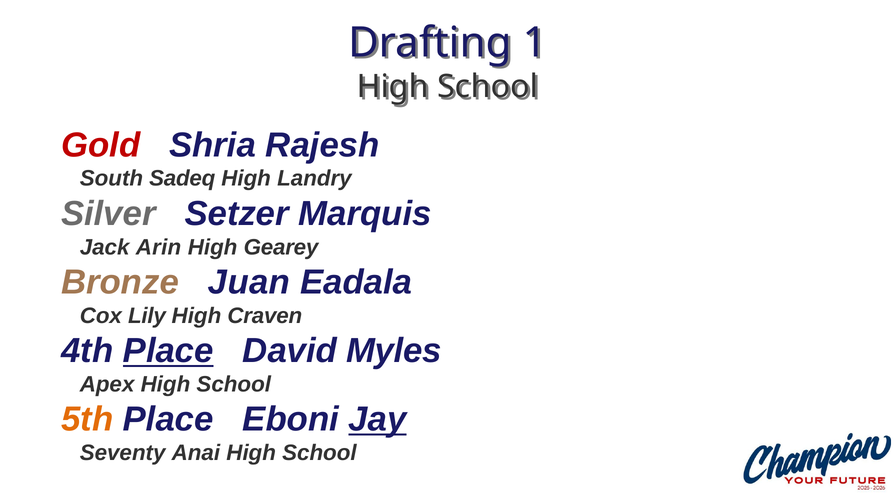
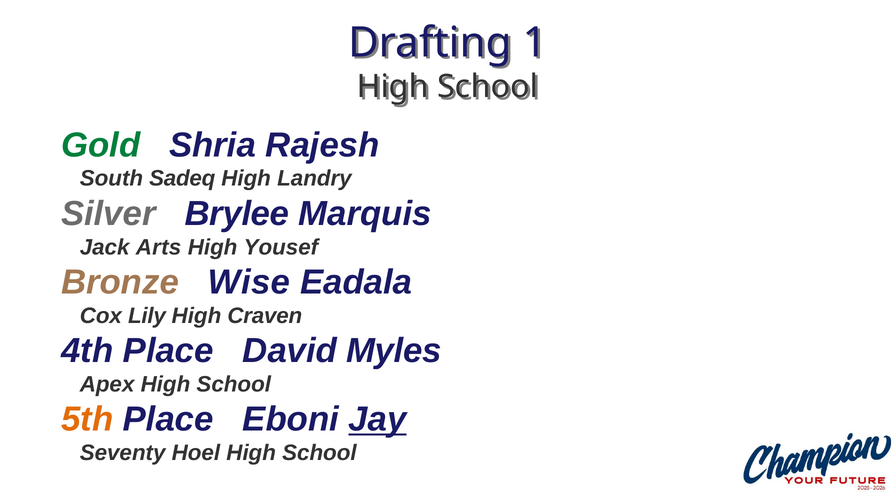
Gold colour: red -> green (101, 145)
Setzer: Setzer -> Brylee (237, 214)
Arin: Arin -> Arts (159, 247)
Gearey: Gearey -> Yousef (281, 247)
Juan: Juan -> Wise (249, 283)
Place underline: present -> none (168, 351)
Anai: Anai -> Hoel (196, 453)
